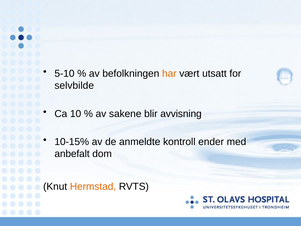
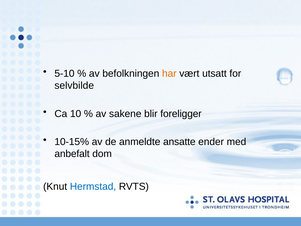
avvisning: avvisning -> foreligger (181, 114)
kontroll: kontroll -> ansatte (179, 142)
Hermstad colour: orange -> blue (93, 186)
